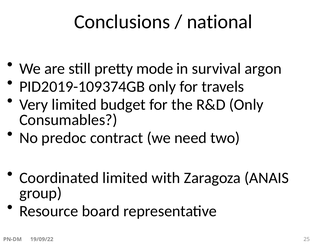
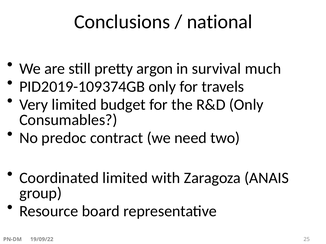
mode: mode -> argon (155, 69)
argon: argon -> much (263, 69)
